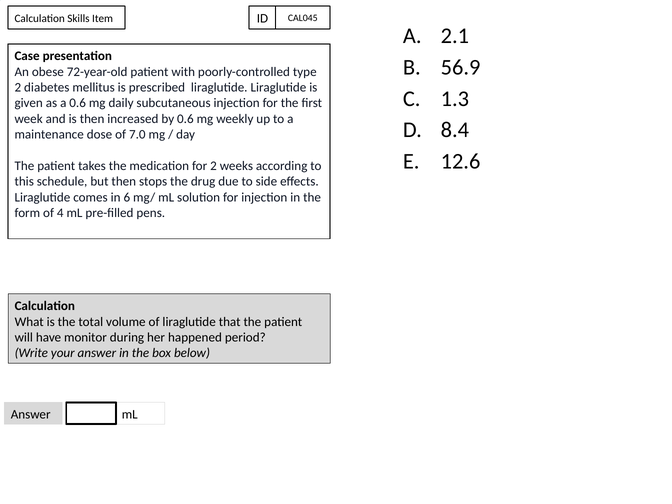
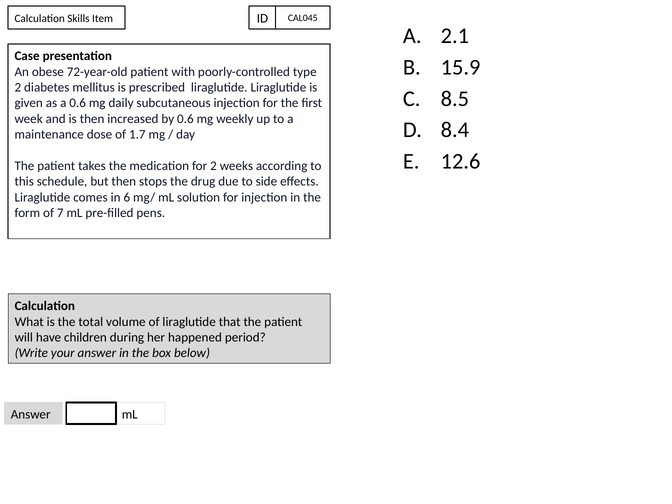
56.9: 56.9 -> 15.9 (461, 67)
1.3: 1.3 -> 8.5 (455, 99)
7.0: 7.0 -> 1.7 (137, 134)
4: 4 -> 7 (60, 213)
monitor: monitor -> children (85, 337)
